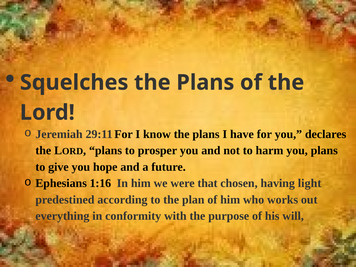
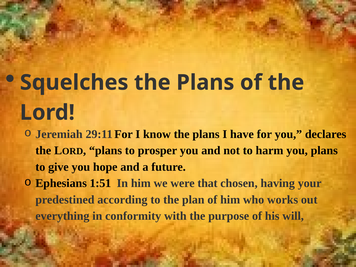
1:16: 1:16 -> 1:51 (100, 183)
light: light -> your (310, 183)
